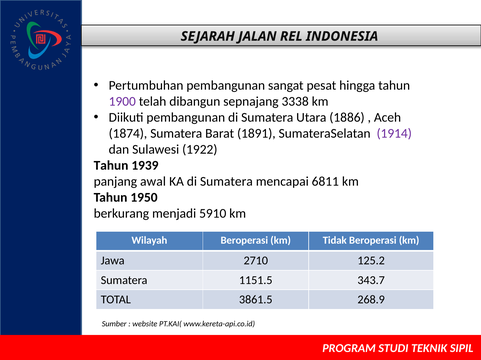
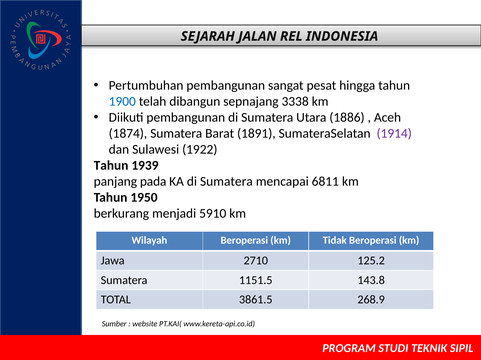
1900 colour: purple -> blue (122, 102)
awal: awal -> pada (153, 182)
343.7: 343.7 -> 143.8 (371, 281)
